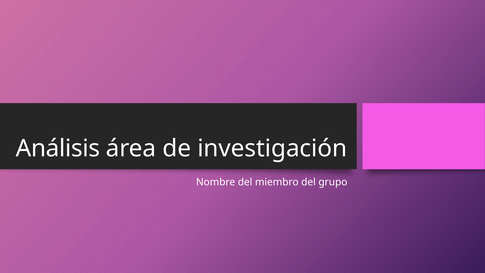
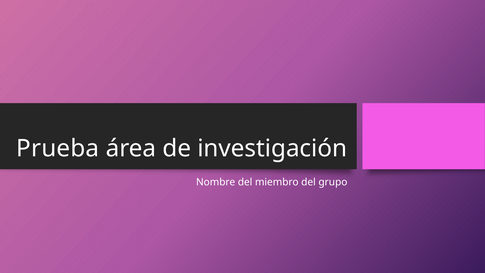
Análisis: Análisis -> Prueba (58, 148)
